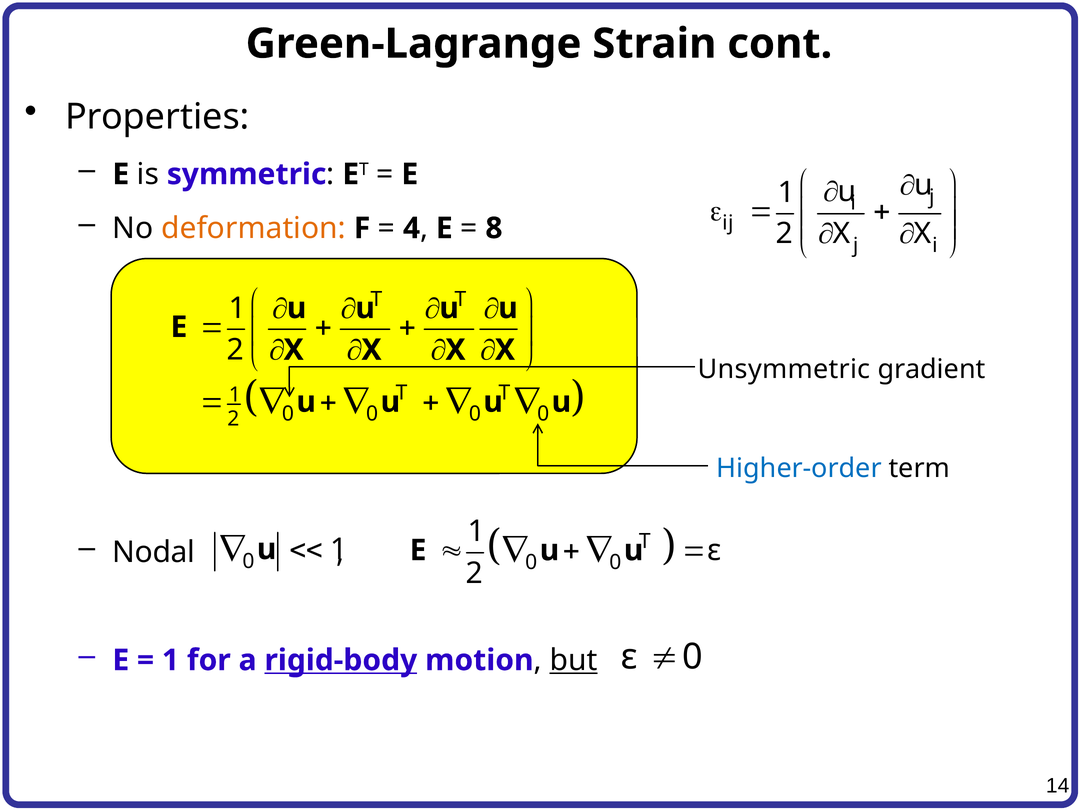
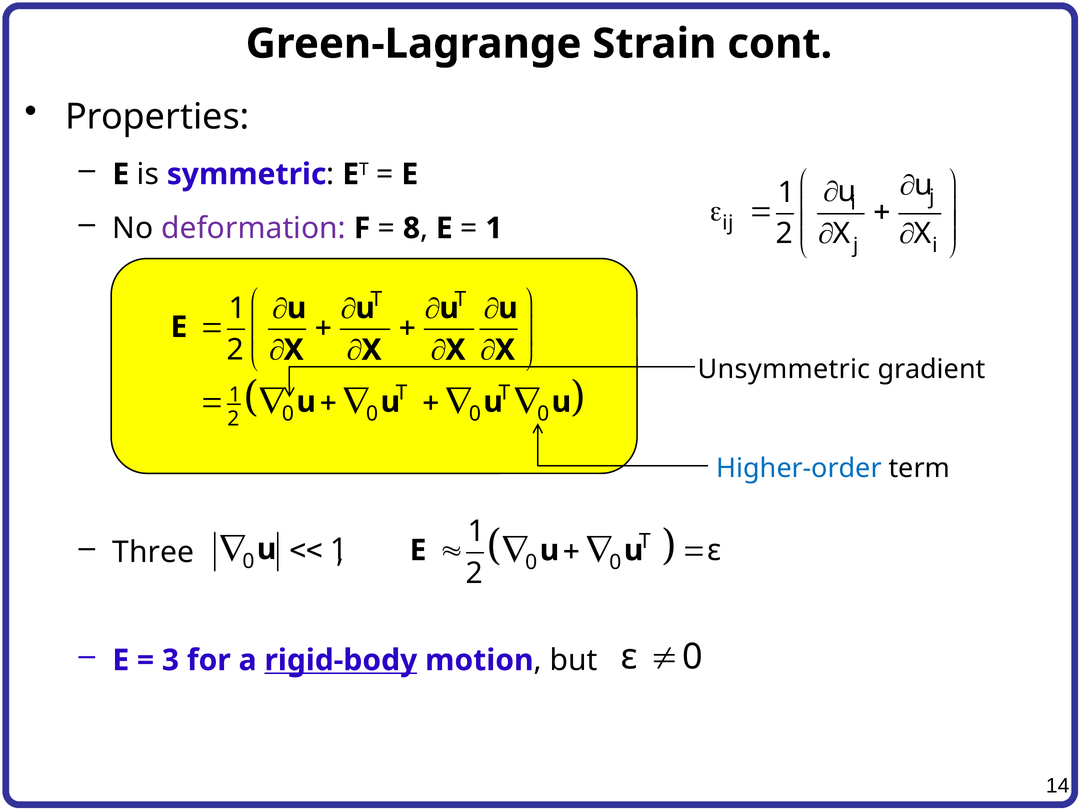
deformation colour: orange -> purple (254, 228)
4: 4 -> 8 (412, 228)
8: 8 -> 1 (494, 228)
Nodal: Nodal -> Three (153, 552)
1: 1 -> 3 (170, 660)
but underline: present -> none (574, 660)
